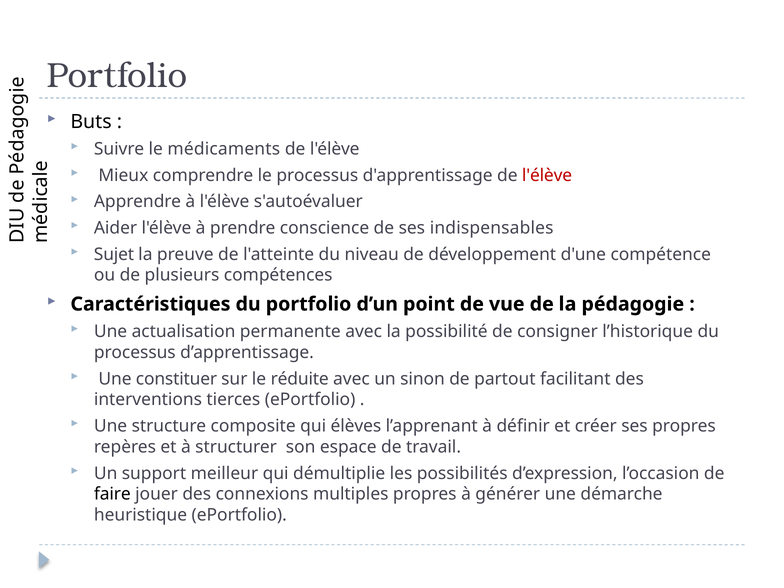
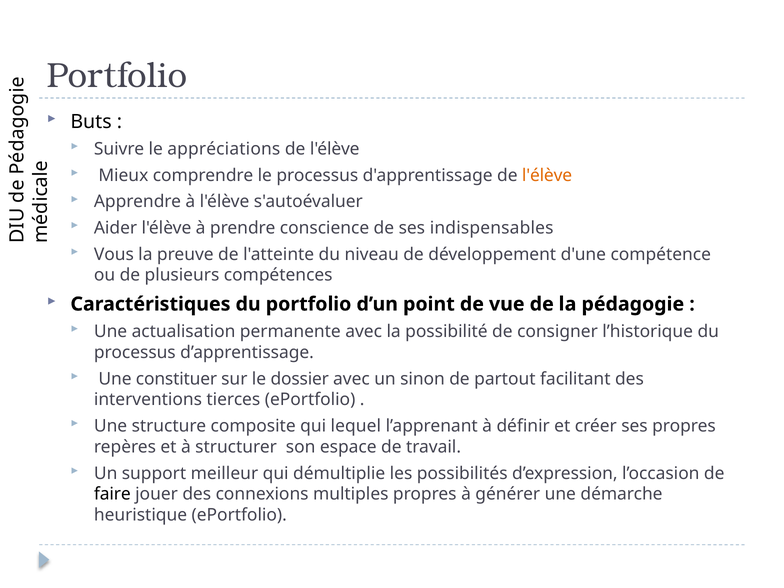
médicaments: médicaments -> appréciations (224, 149)
l'élève colour: red -> orange (547, 175)
Sujet: Sujet -> Vous (114, 254)
réduite: réduite -> dossier (300, 379)
élèves: élèves -> lequel (356, 426)
